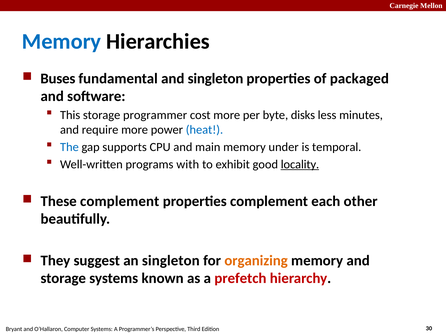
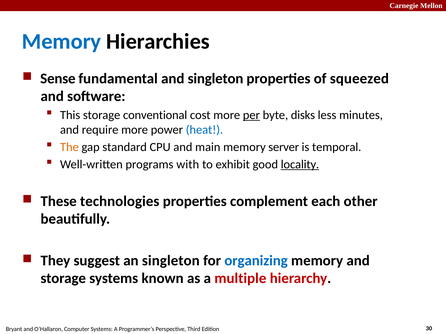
Buses: Buses -> Sense (58, 79)
packaged: packaged -> squeezed (359, 79)
programmer: programmer -> conventional (155, 115)
per underline: none -> present (251, 115)
The colour: blue -> orange (69, 147)
supports: supports -> standard (125, 147)
under: under -> server (284, 147)
These complement: complement -> technologies (120, 202)
organizing colour: orange -> blue (256, 261)
prefetch: prefetch -> multiple (240, 279)
